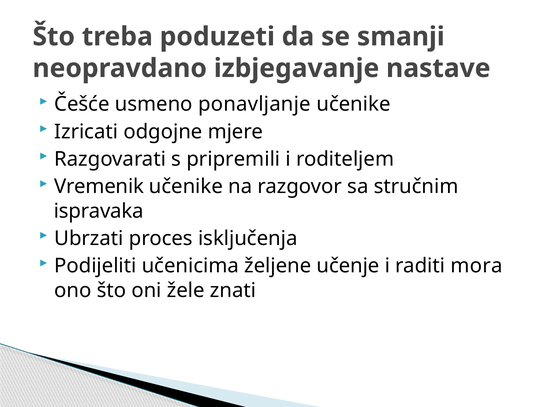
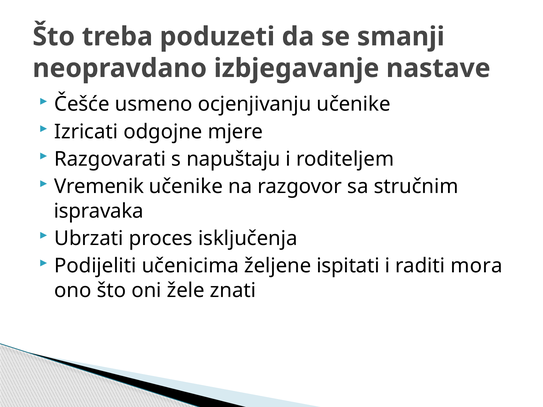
ponavljanje: ponavljanje -> ocjenjivanju (255, 104)
pripremili: pripremili -> napuštaju (233, 159)
učenje: učenje -> ispitati (348, 266)
